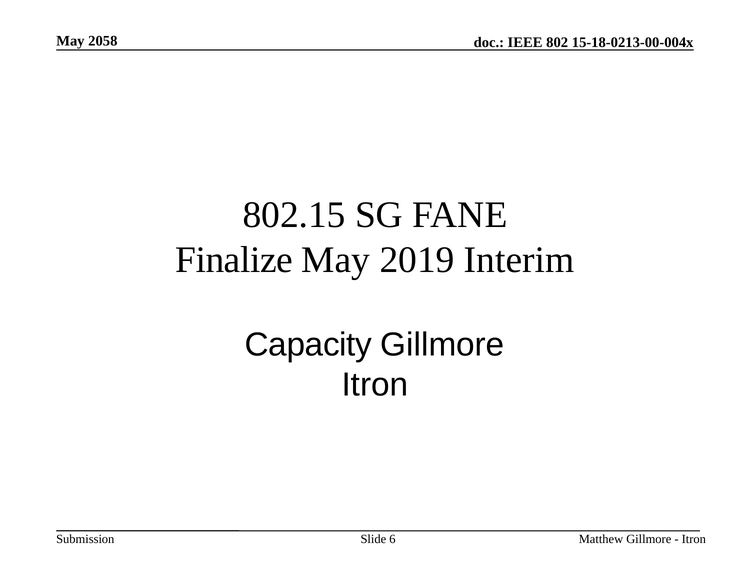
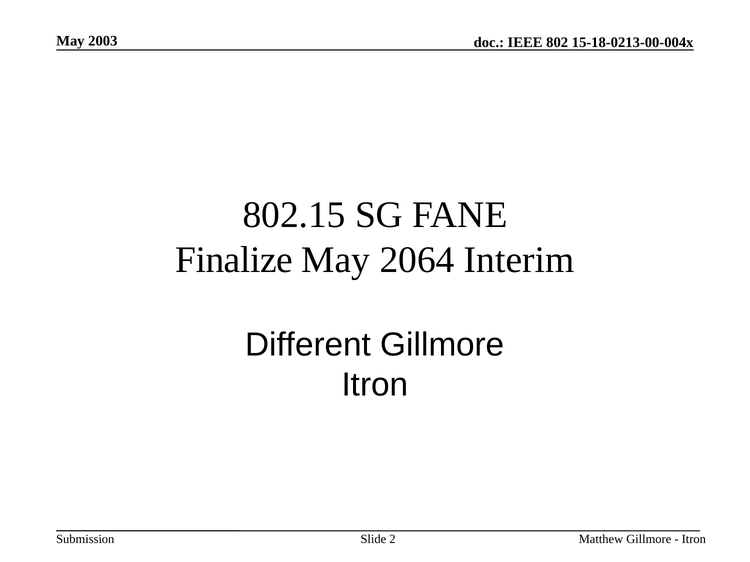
2058: 2058 -> 2003 (103, 41)
2019: 2019 -> 2064 (417, 260)
Capacity: Capacity -> Different (308, 345)
6: 6 -> 2 (392, 539)
